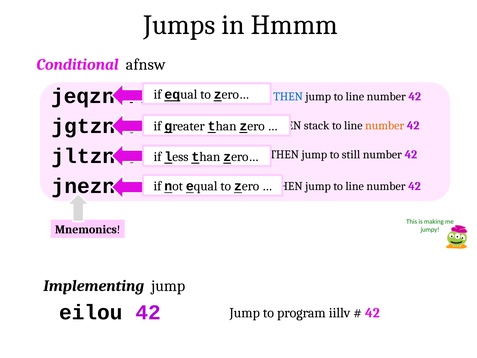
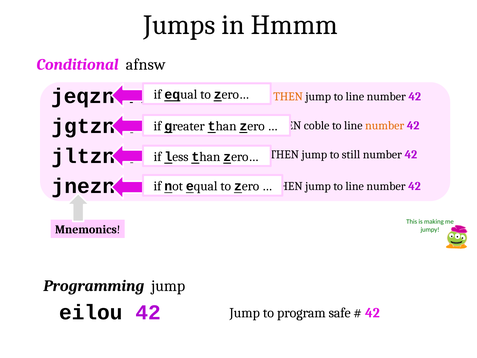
THEN colour: blue -> orange (288, 96)
stack: stack -> coble (317, 126)
Implementing: Implementing -> Programming (94, 286)
iillv: iillv -> safe (340, 313)
